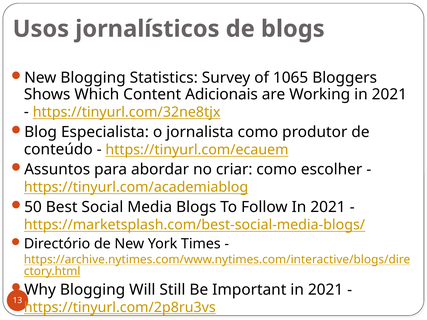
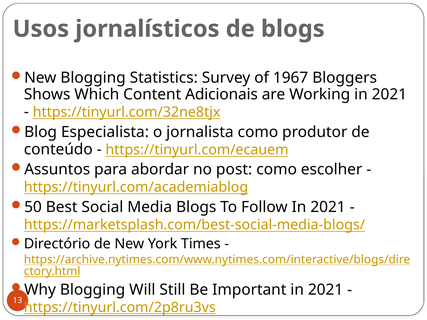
1065: 1065 -> 1967 (291, 78)
criar: criar -> post (234, 170)
